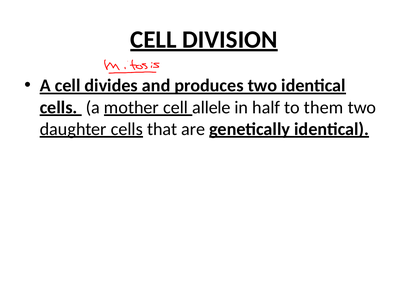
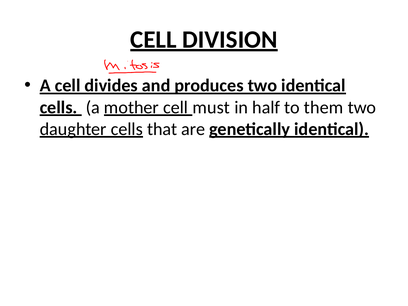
allele: allele -> must (211, 107)
